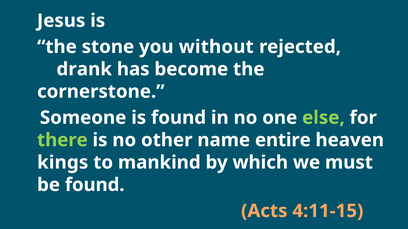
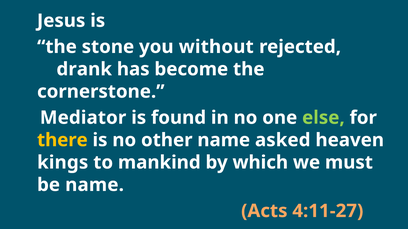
Someone: Someone -> Mediator (83, 118)
there colour: light green -> yellow (62, 140)
entire: entire -> asked (283, 140)
be found: found -> name (95, 185)
4:11-15: 4:11-15 -> 4:11-27 (328, 211)
